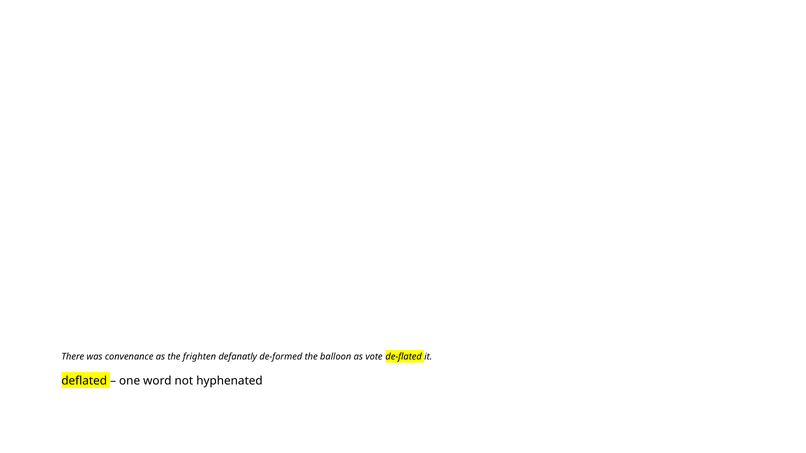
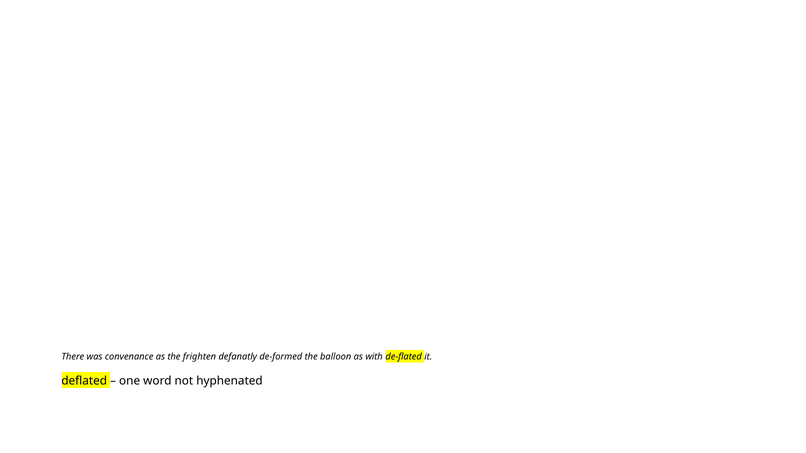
vote: vote -> with (374, 357)
